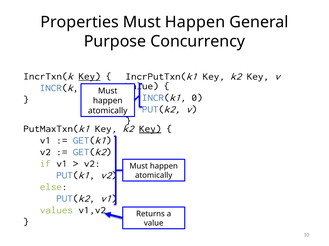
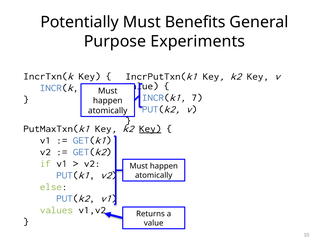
Properties: Properties -> Potentially (80, 22)
Happen: Happen -> Benefits (195, 22)
Concurrency: Concurrency -> Experiments (198, 41)
Key underline: present -> none (90, 76)
0: 0 -> 7 (197, 98)
